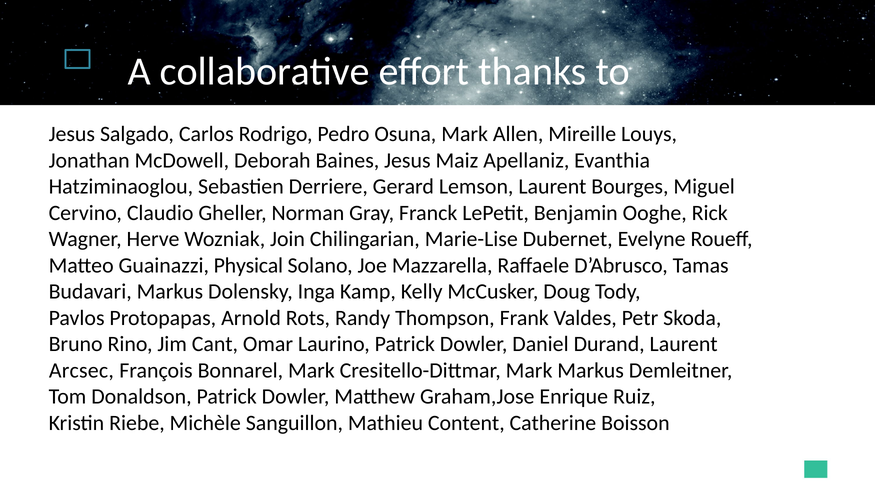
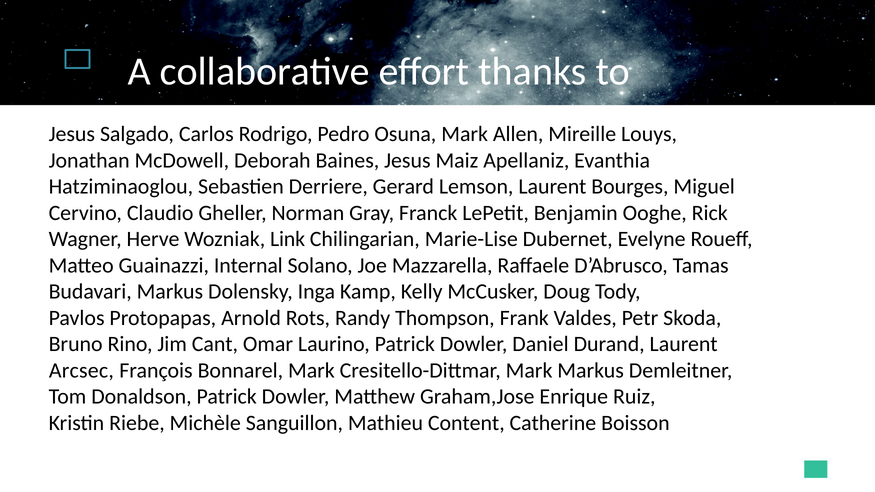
Join: Join -> Link (288, 239)
Physical: Physical -> Internal (248, 266)
